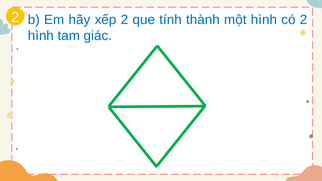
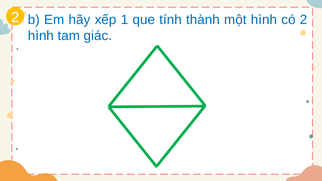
xếp 2: 2 -> 1 (124, 20)
